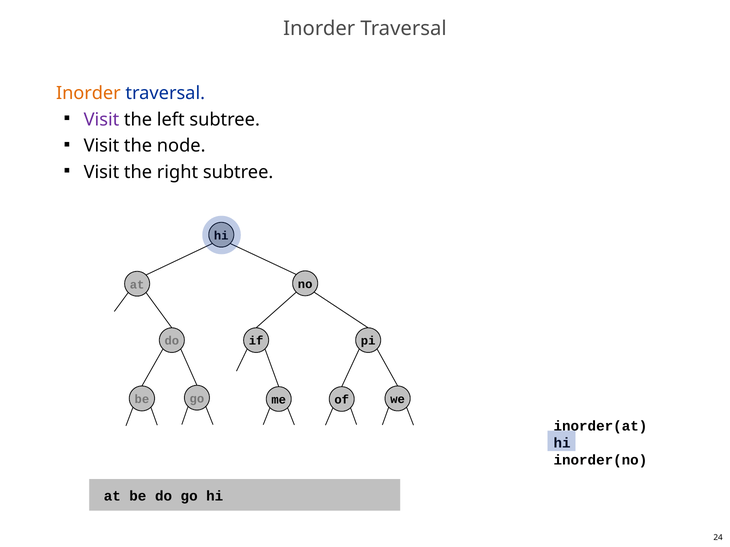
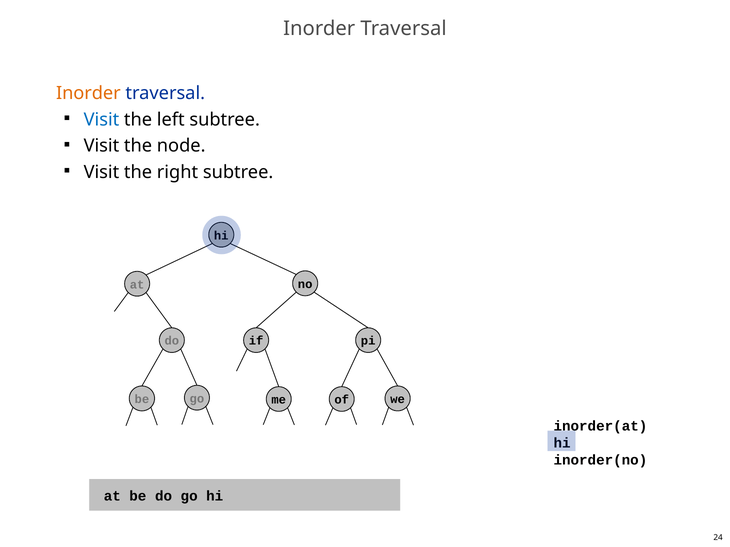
Visit colour: purple -> blue (101, 120)
